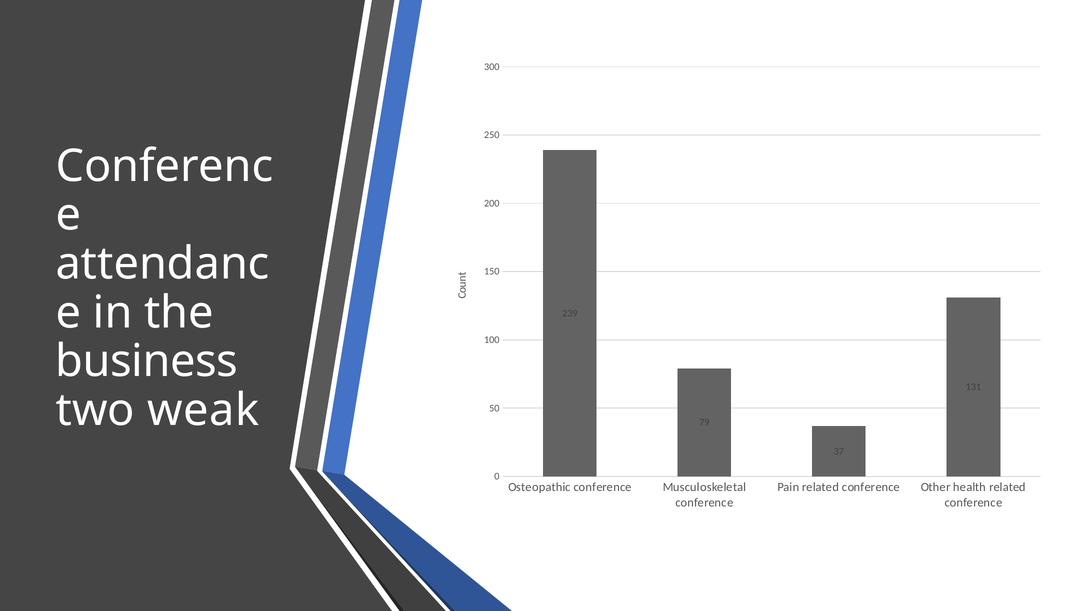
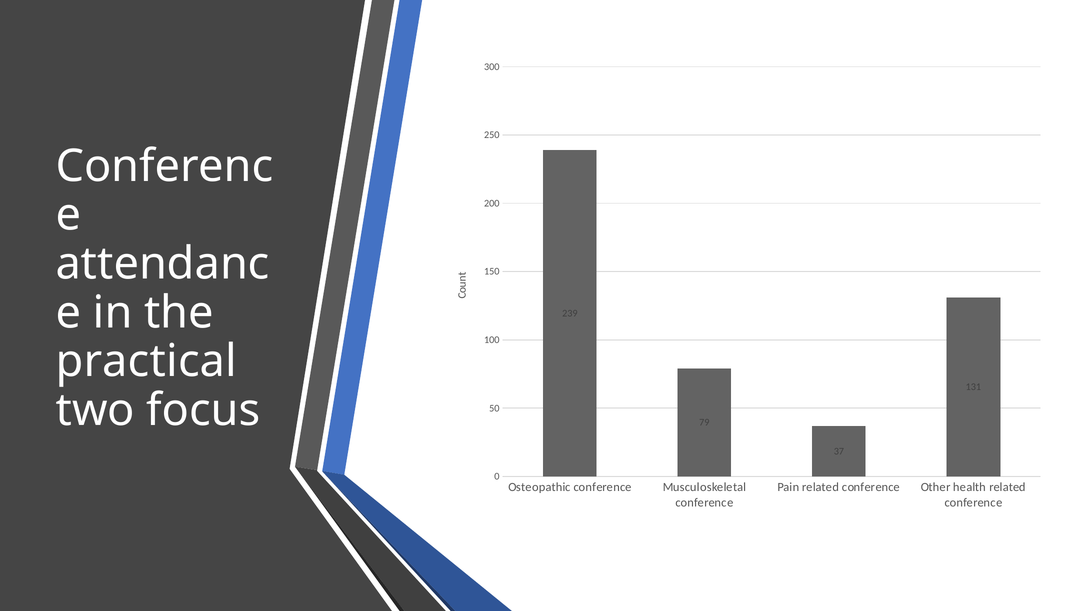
business: business -> practical (146, 361)
weak: weak -> focus (204, 410)
